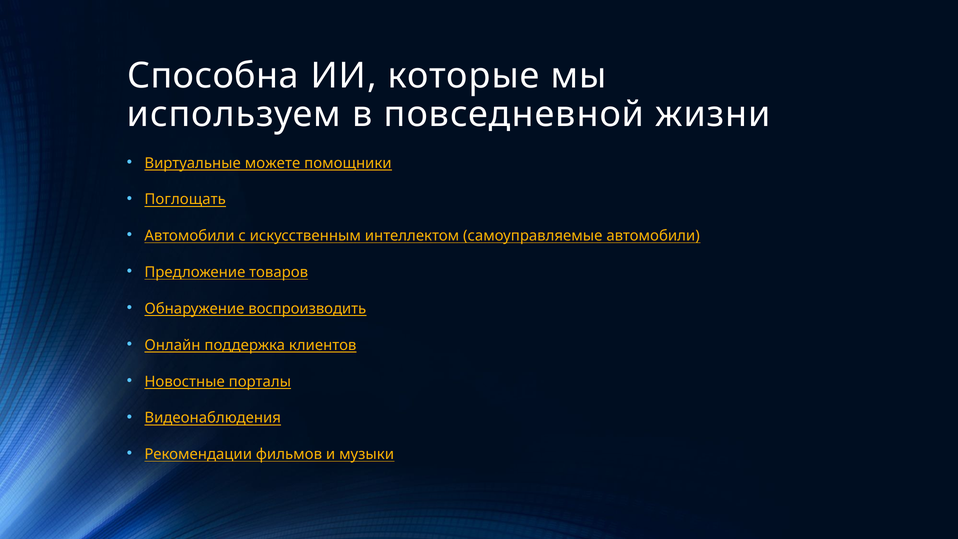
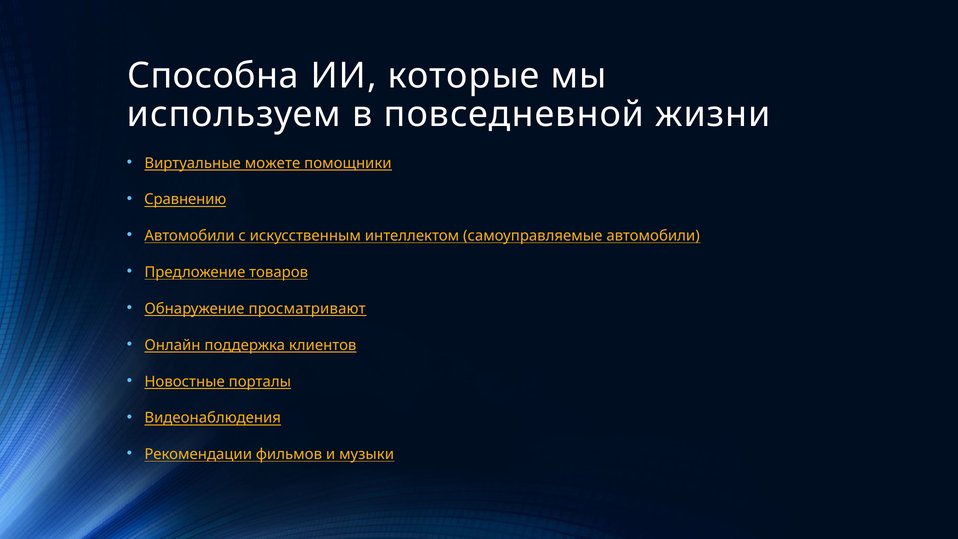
Поглощать: Поглощать -> Сравнению (185, 200)
воспроизводить: воспроизводить -> просматривают (307, 309)
